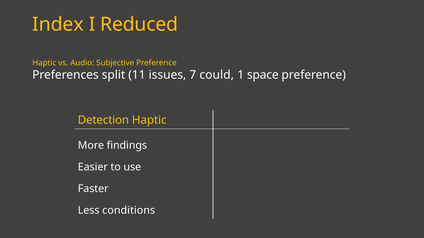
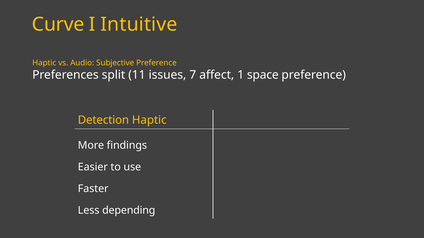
Index: Index -> Curve (58, 25)
Reduced: Reduced -> Intuitive (139, 25)
could: could -> affect (217, 75)
conditions: conditions -> depending (129, 211)
